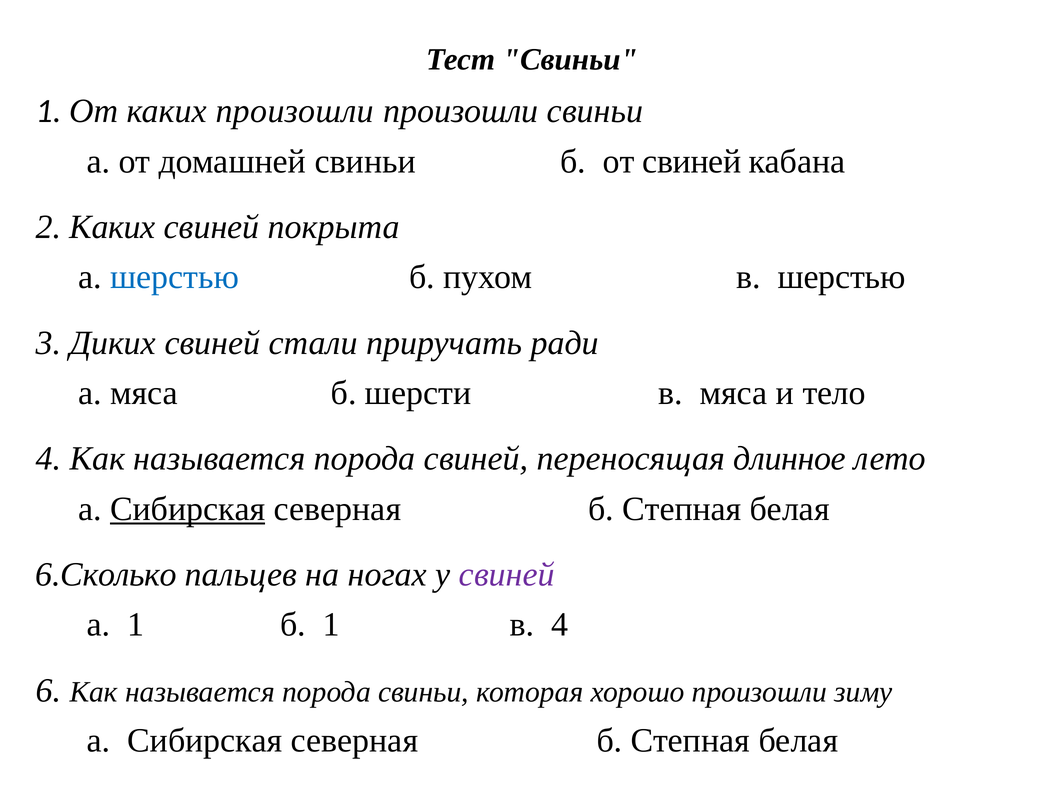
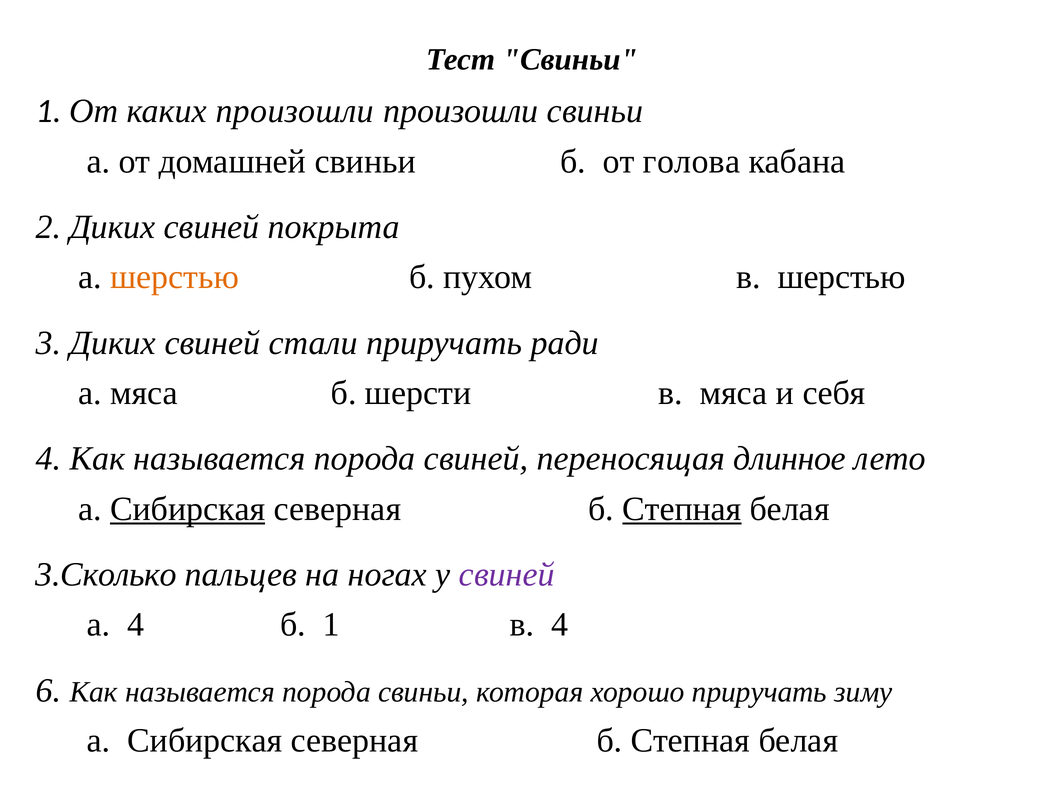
от свиней: свиней -> голова (692, 161)
2 Каких: Каких -> Диких (112, 227)
шерстью colour: blue -> orange (175, 277)
тело: тело -> себя (834, 393)
Степная underline: none -> present (682, 509)
6.Сколько: 6.Сколько -> 3.Сколько (106, 574)
а 1: 1 -> 4 (136, 625)
хорошо произошли: произошли -> приручать (759, 692)
